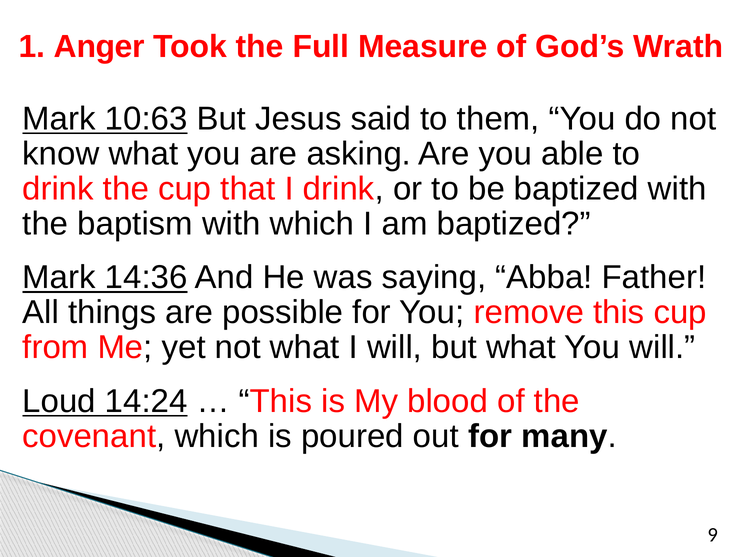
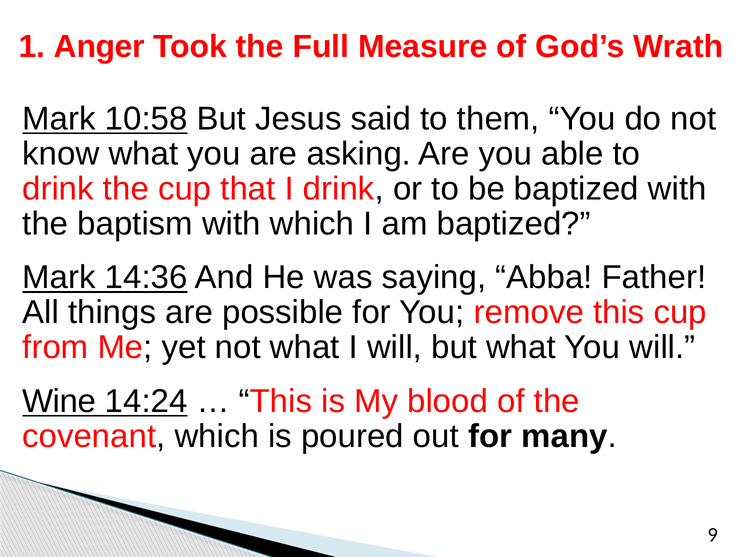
10:63: 10:63 -> 10:58 (146, 119)
Loud: Loud -> Wine (59, 401)
